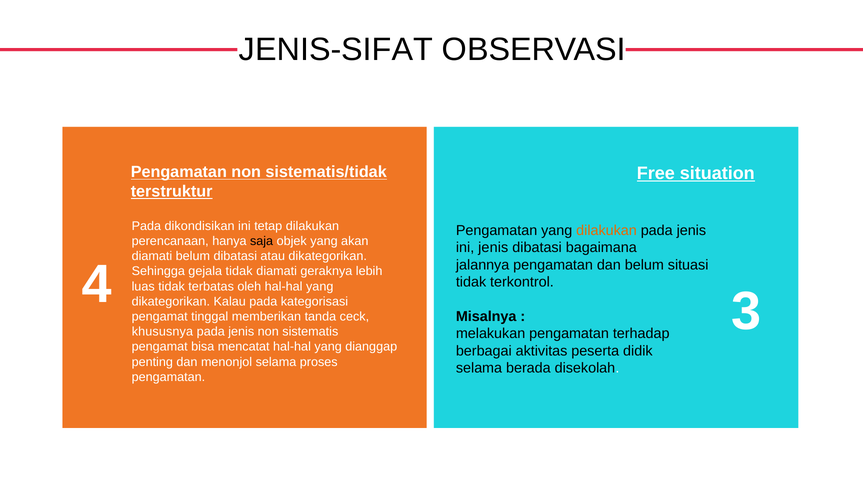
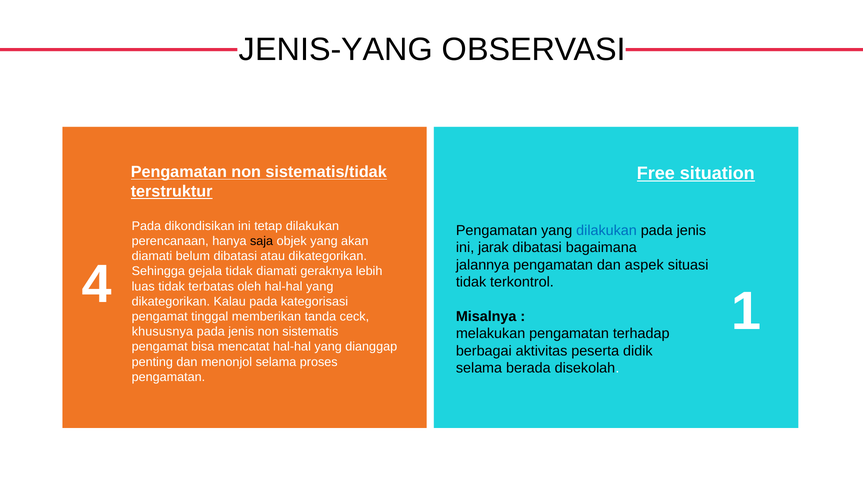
JENIS-SIFAT: JENIS-SIFAT -> JENIS-YANG (336, 49)
dilakukan colour: orange -> blue (607, 231)
ini jenis: jenis -> jarak (493, 248)
dan belum: belum -> aspek (644, 265)
3: 3 -> 1 (746, 312)
